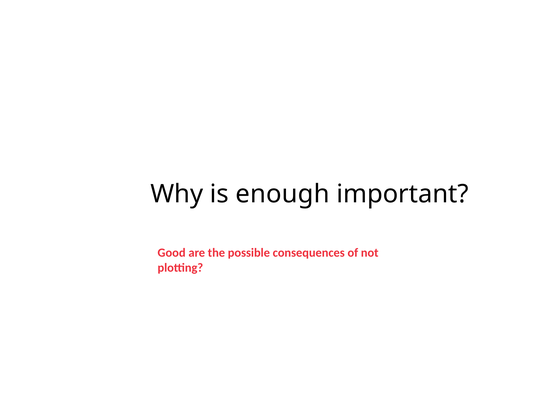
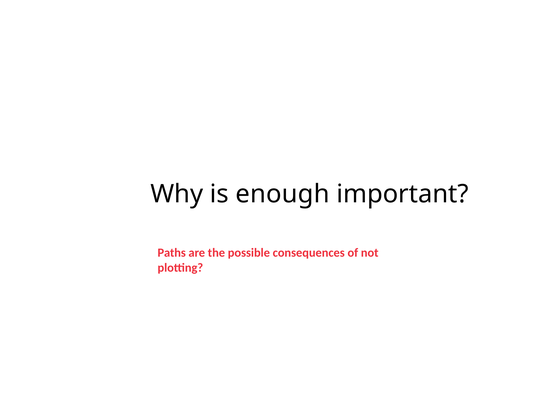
Good: Good -> Paths (172, 253)
